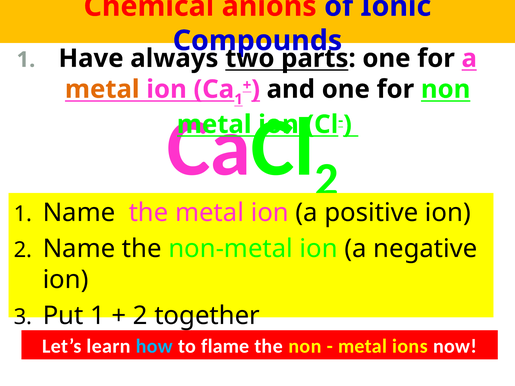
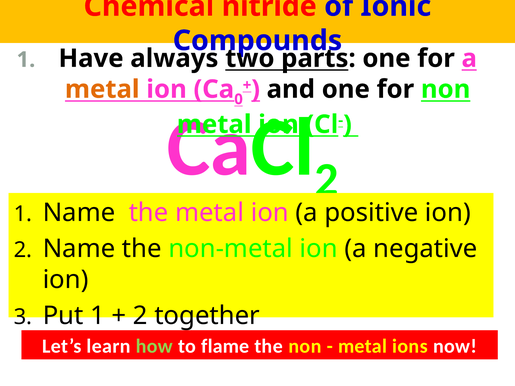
anions: anions -> nitride (269, 6)
1: 1 -> 0 (239, 99)
how colour: light blue -> light green (154, 346)
